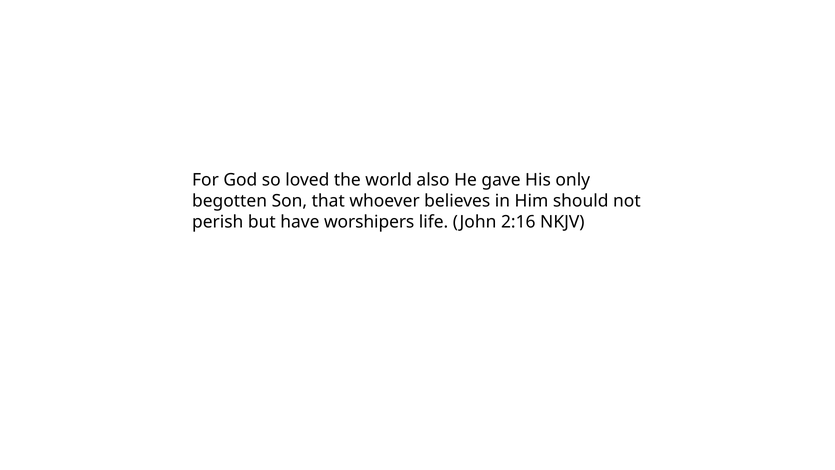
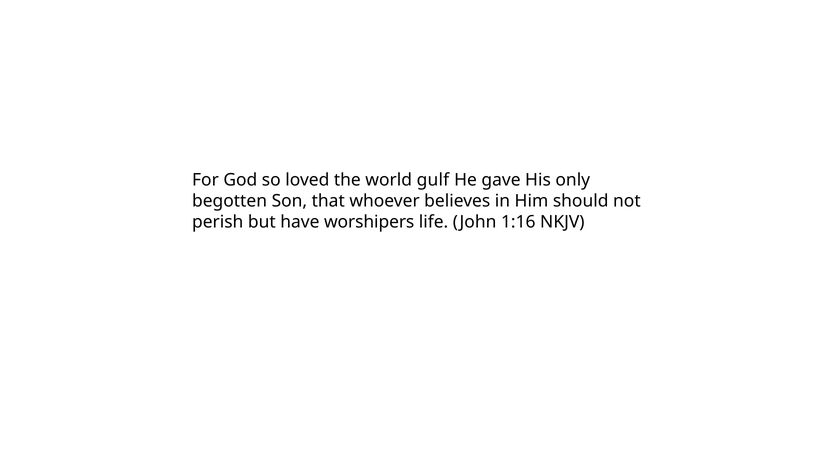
also: also -> gulf (433, 180)
2:16: 2:16 -> 1:16 (518, 222)
